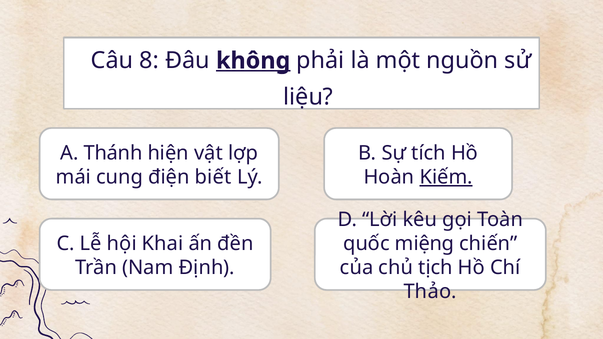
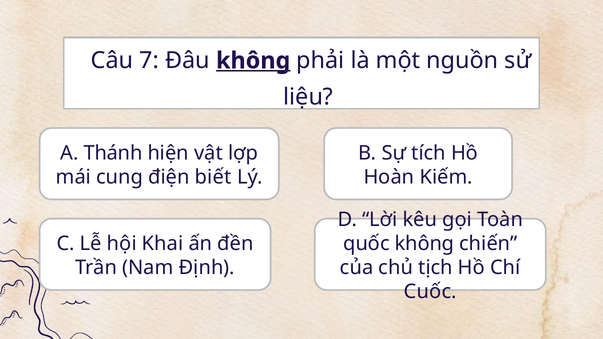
8: 8 -> 7 (149, 61)
Kiếm underline: present -> none (446, 177)
quốc miệng: miệng -> không (425, 244)
Thảo: Thảo -> Cuốc (430, 292)
